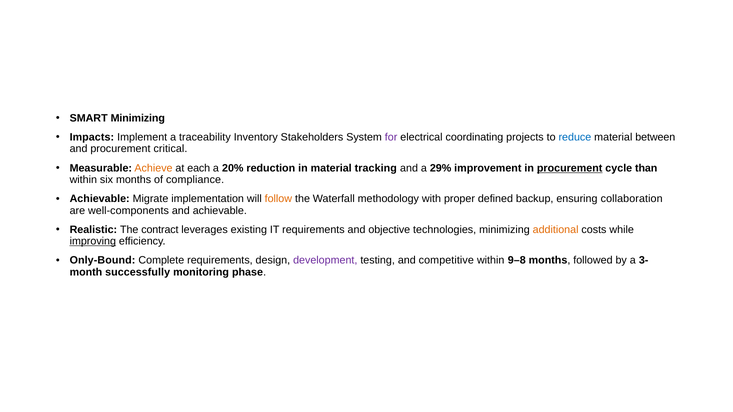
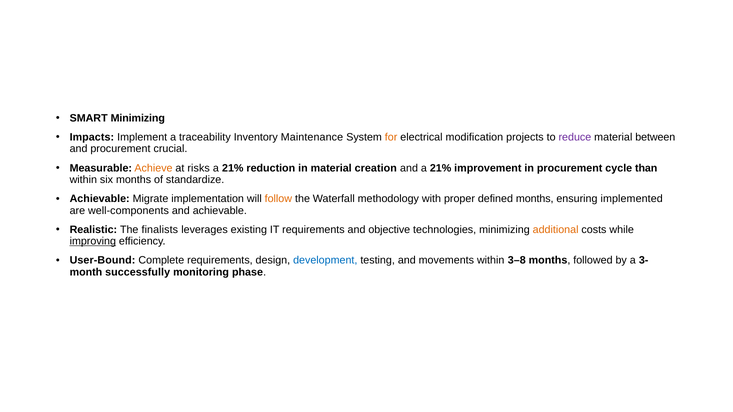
Stakeholders: Stakeholders -> Maintenance (312, 137)
for colour: purple -> orange (391, 137)
coordinating: coordinating -> modification (474, 137)
reduce colour: blue -> purple (575, 137)
critical: critical -> crucial (170, 149)
each: each -> risks (199, 168)
20%: 20% -> 21% (233, 168)
tracking: tracking -> creation (376, 168)
and a 29%: 29% -> 21% (441, 168)
procurement underline: present -> none (570, 168)
compliance: compliance -> standardize (195, 180)
defined backup: backup -> months (535, 199)
collaboration: collaboration -> implemented (632, 199)
contract: contract -> finalists (160, 230)
Only-Bound: Only-Bound -> User-Bound (102, 261)
development colour: purple -> blue (325, 261)
competitive: competitive -> movements (446, 261)
9–8: 9–8 -> 3–8 (517, 261)
